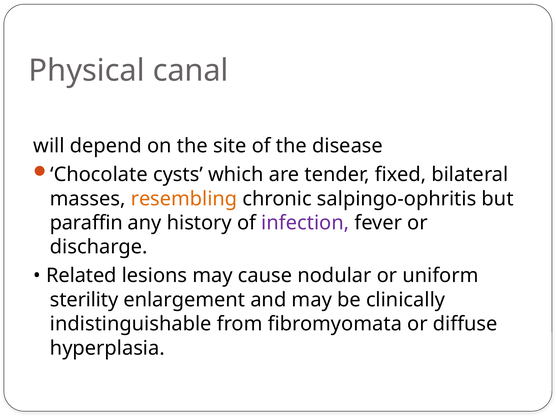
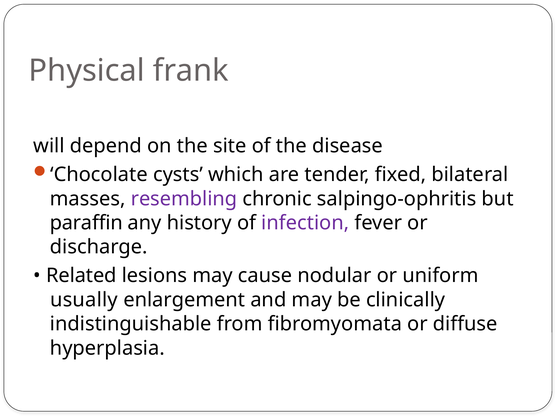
canal: canal -> frank (191, 71)
resembling colour: orange -> purple (184, 199)
sterility: sterility -> usually (84, 300)
